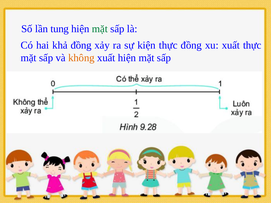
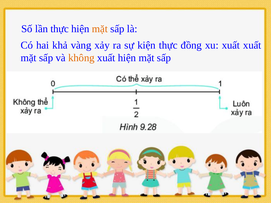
lần tung: tung -> thực (60, 29)
mặt colour: green -> orange (100, 29)
khả đồng: đồng -> vàng (81, 45)
xuất thực: thực -> xuất (252, 45)
